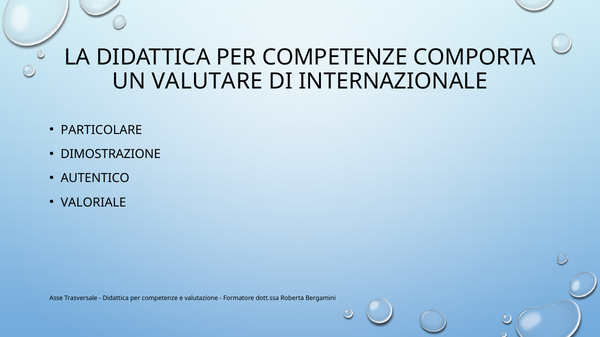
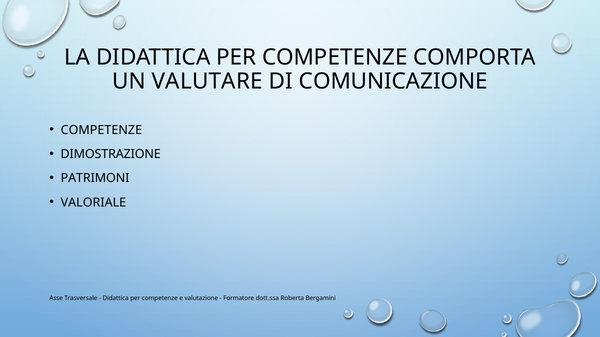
INTERNAZIONALE: INTERNAZIONALE -> COMUNICAZIONE (393, 82)
PARTICOLARE: PARTICOLARE -> COMPETENZE (101, 130)
AUTENTICO: AUTENTICO -> PATRIMONI (95, 179)
